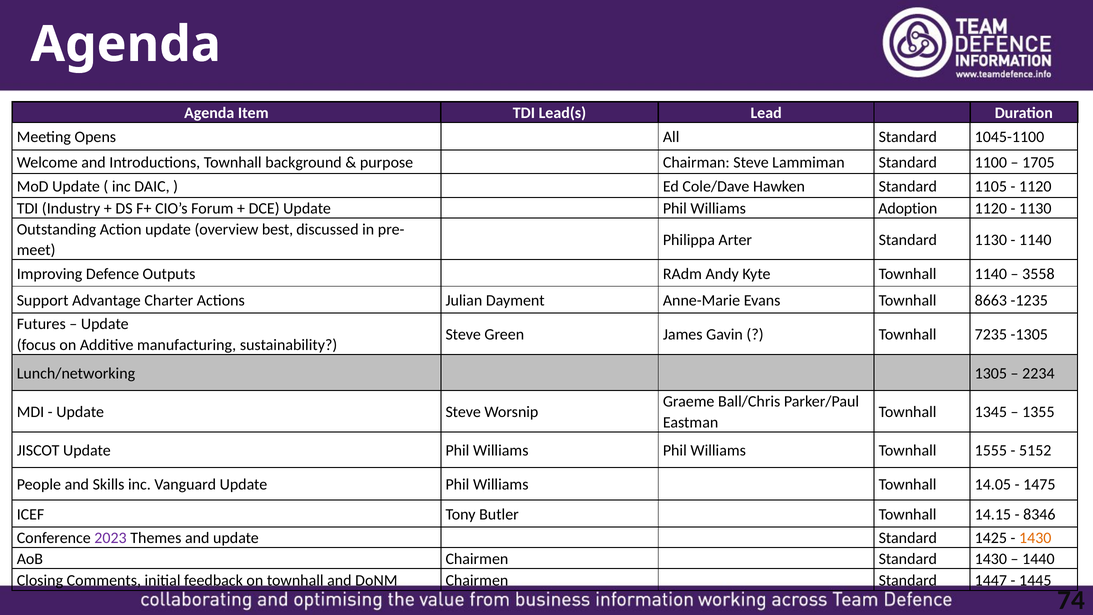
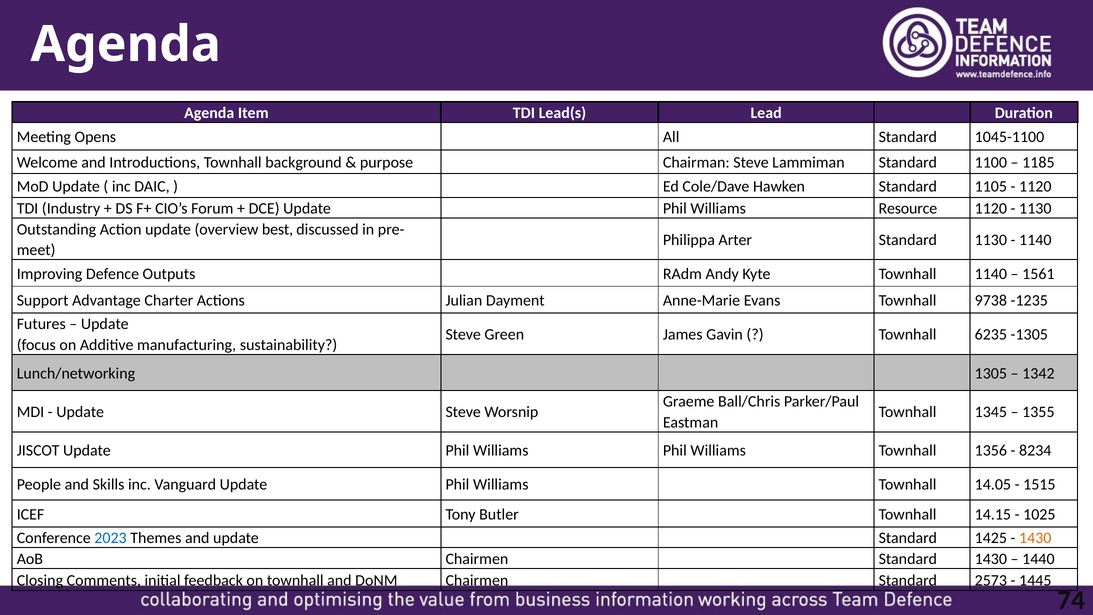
1705: 1705 -> 1185 (1038, 163)
Adoption: Adoption -> Resource (908, 209)
3558: 3558 -> 1561 (1038, 274)
8663: 8663 -> 9738 (991, 300)
7235: 7235 -> 6235 (991, 334)
2234: 2234 -> 1342 (1038, 373)
1555: 1555 -> 1356 (991, 450)
5152: 5152 -> 8234 (1035, 450)
1475: 1475 -> 1515 (1039, 484)
8346: 8346 -> 1025 (1039, 514)
2023 colour: purple -> blue (110, 538)
1447: 1447 -> 2573 (991, 580)
